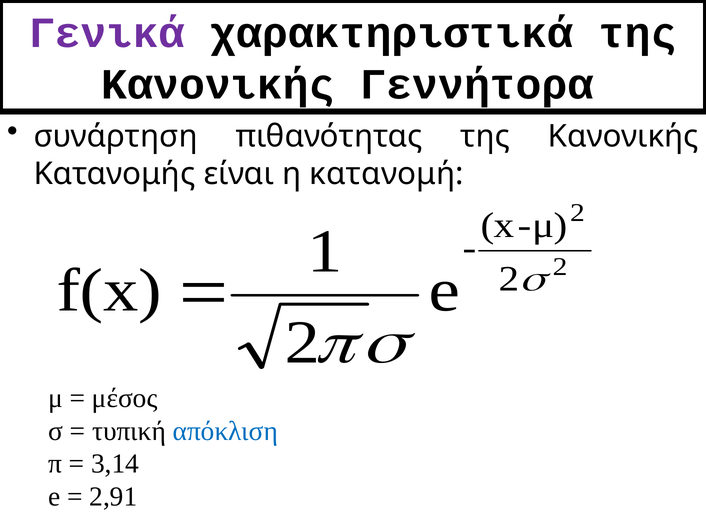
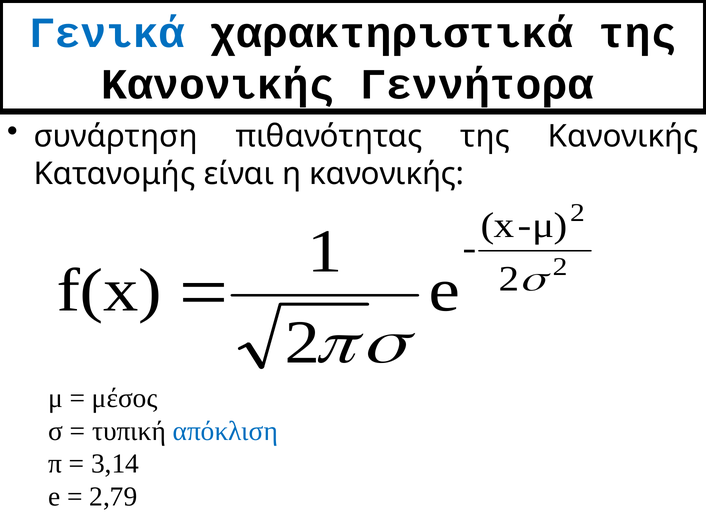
Γενικά colour: purple -> blue (107, 33)
η κατανομή: κατανομή -> κανονικής (387, 174)
2,91: 2,91 -> 2,79 (113, 497)
